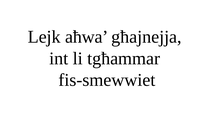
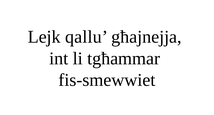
aħwa: aħwa -> qallu (87, 37)
